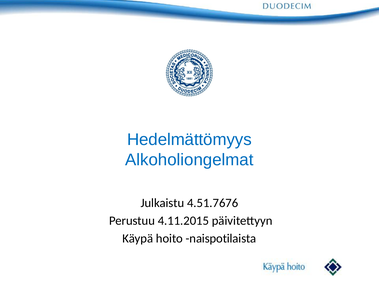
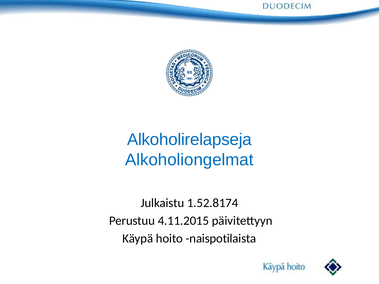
Hedelmättömyys: Hedelmättömyys -> Alkoholirelapseja (189, 140)
4.51.7676: 4.51.7676 -> 1.52.8174 (213, 203)
